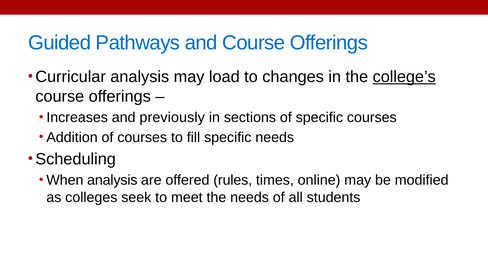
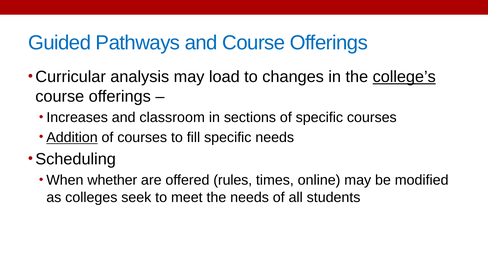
previously: previously -> classroom (172, 117)
Addition underline: none -> present (72, 137)
When analysis: analysis -> whether (112, 180)
